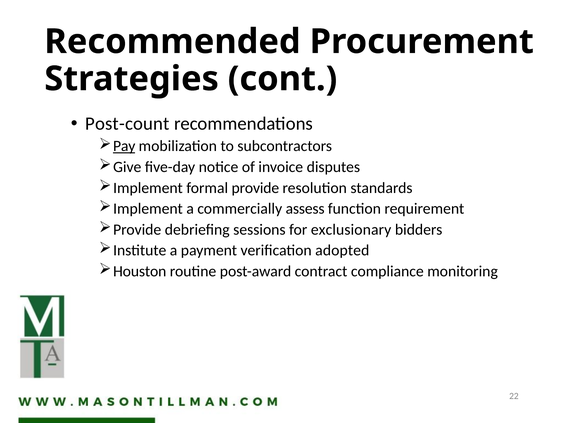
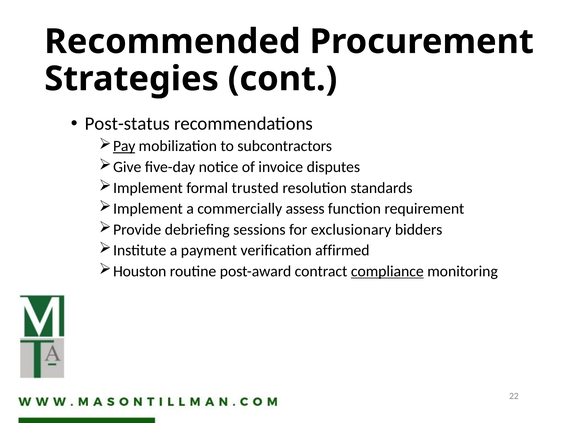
Post-count: Post-count -> Post-status (127, 123)
formal provide: provide -> trusted (255, 188)
adopted: adopted -> affirmed (342, 250)
compliance underline: none -> present (387, 271)
